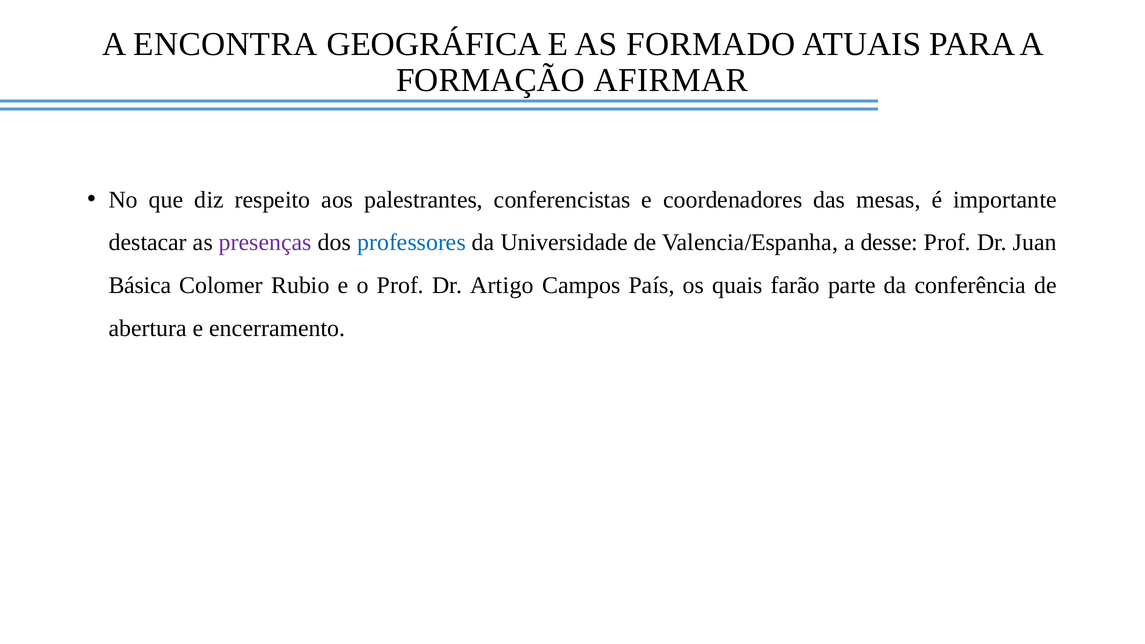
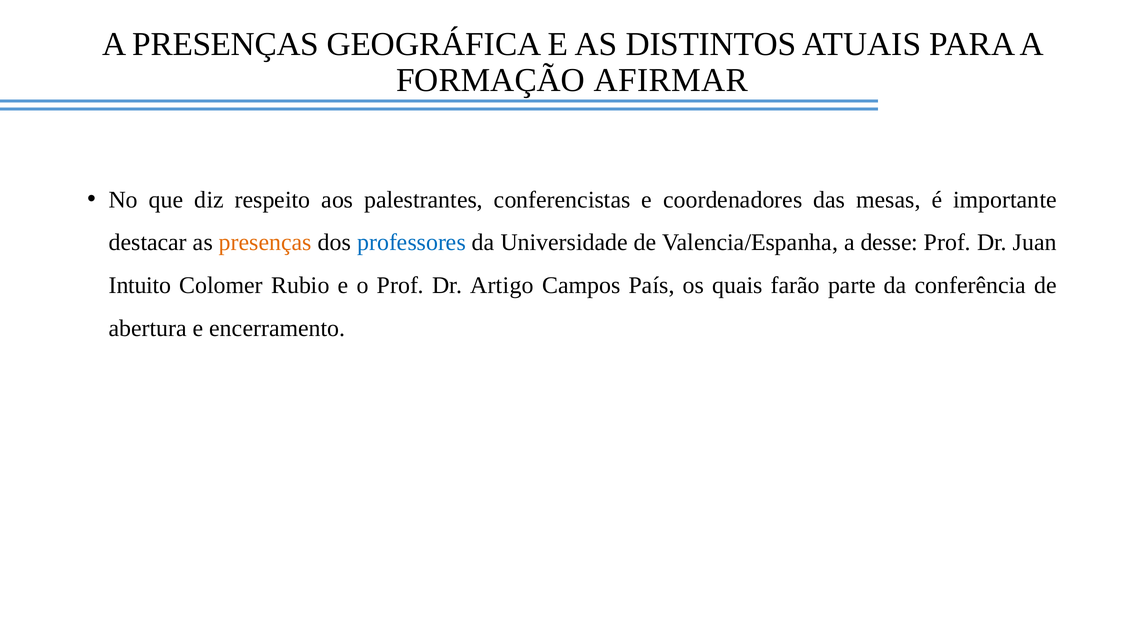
A ENCONTRA: ENCONTRA -> PRESENÇAS (226, 44)
FORMADO: FORMADO -> DISTINTOS (711, 44)
presenças colour: purple -> orange (265, 243)
Básica: Básica -> Intuito (140, 286)
